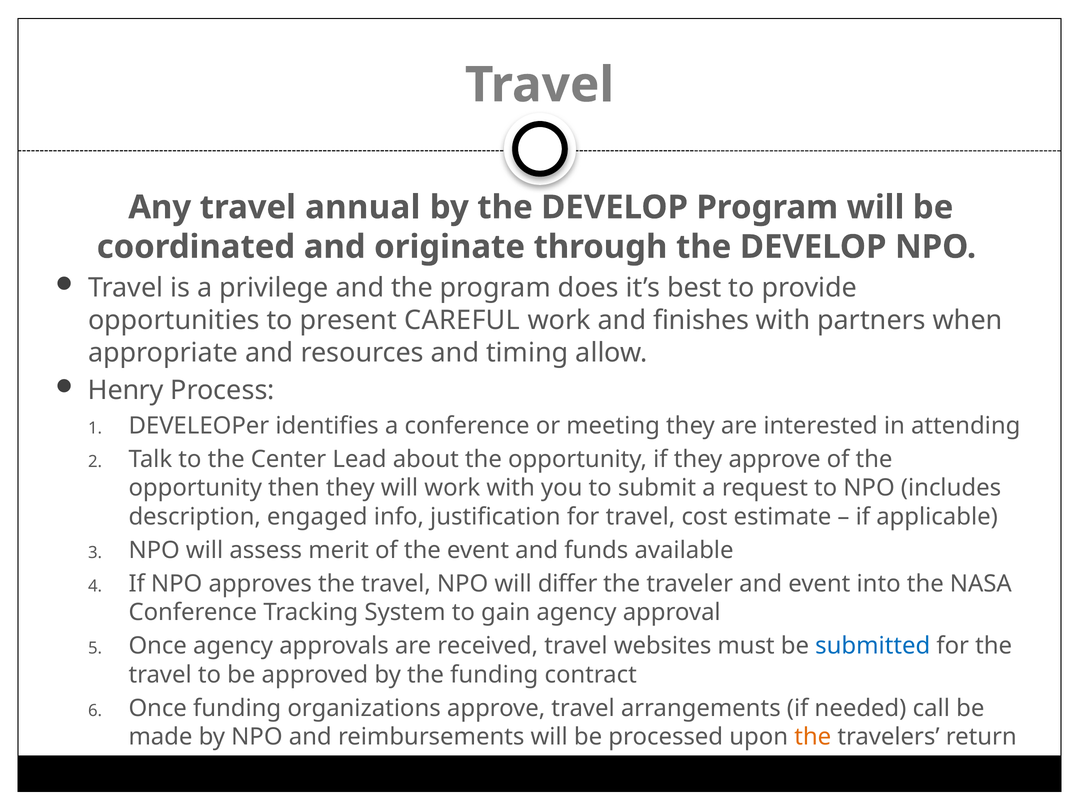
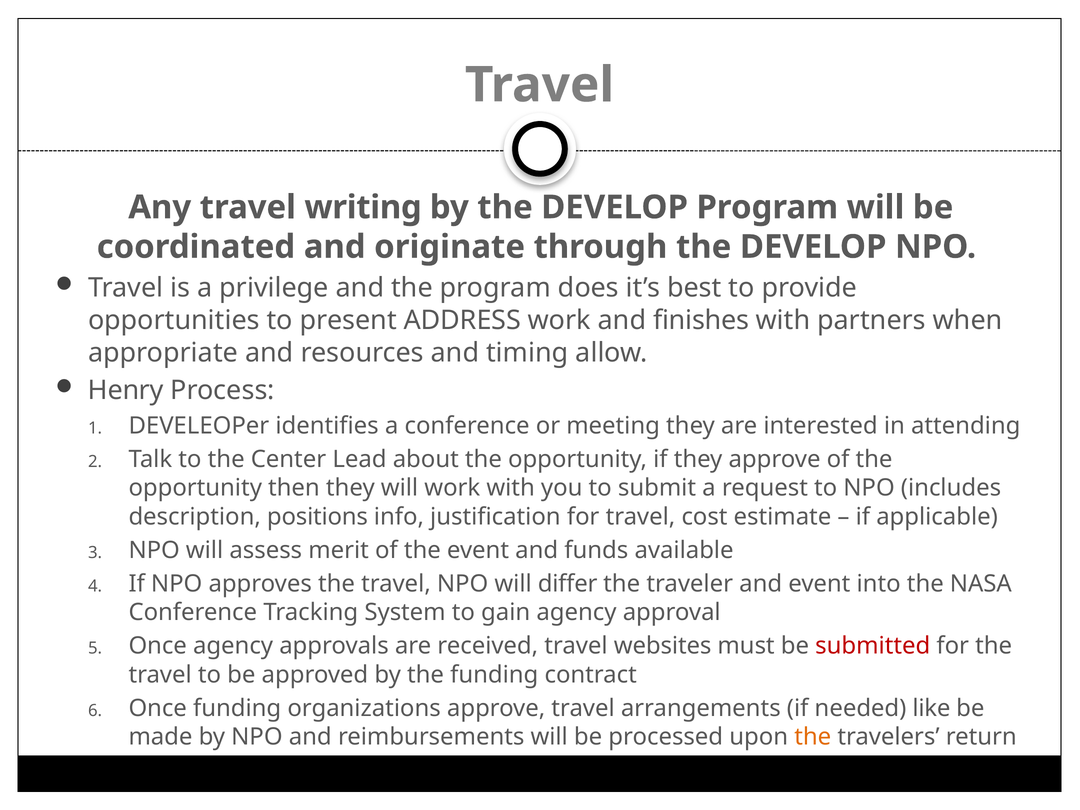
annual: annual -> writing (363, 207)
CAREFUL: CAREFUL -> ADDRESS (462, 320)
engaged: engaged -> positions (317, 517)
submitted colour: blue -> red (873, 646)
call: call -> like (931, 708)
